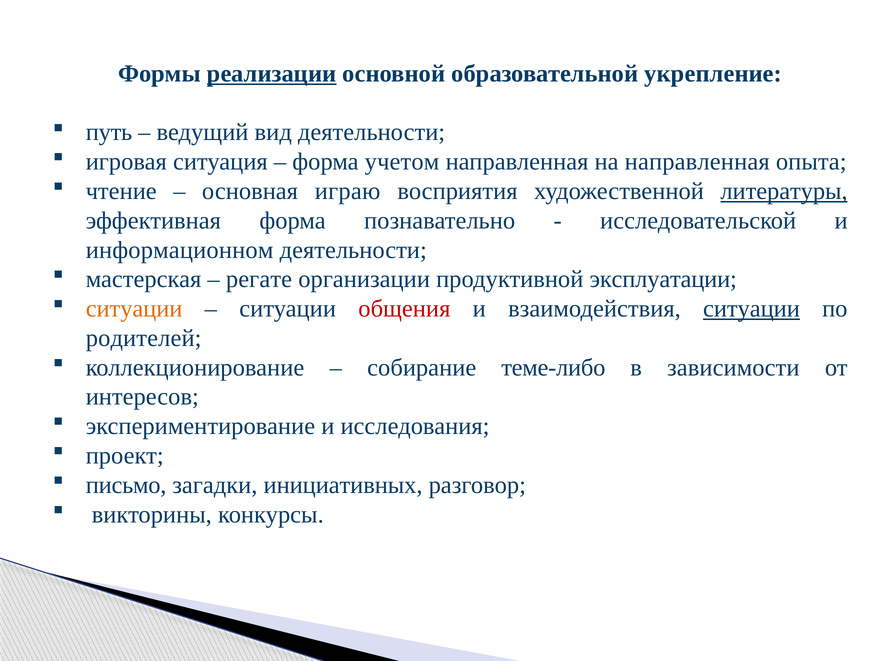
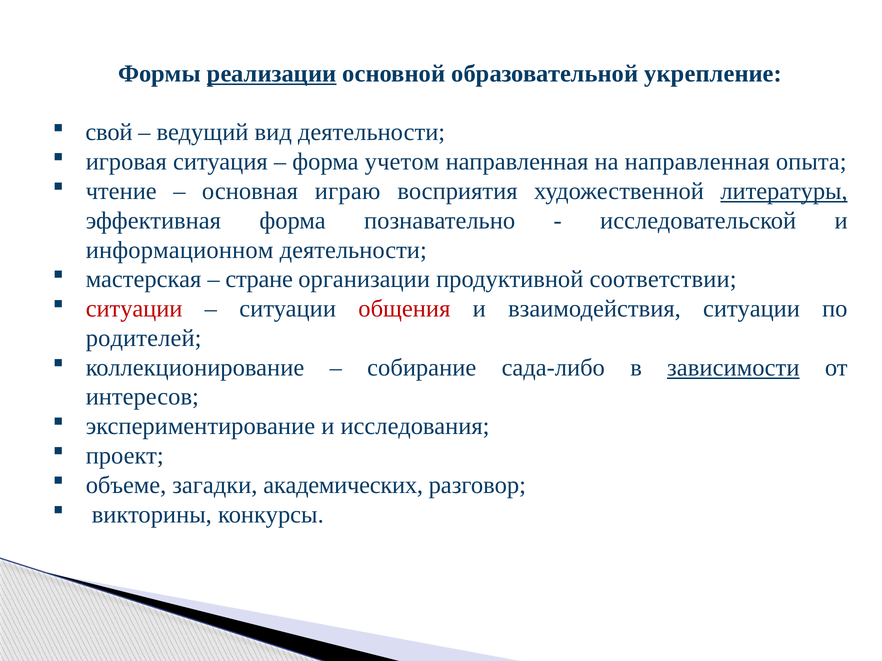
путь: путь -> свой (109, 132)
регате: регате -> стране (259, 280)
эксплуатации: эксплуатации -> соответствии (663, 280)
ситуации colour: orange -> red (134, 309)
ситуации underline: present -> none (751, 309)
теме-либо: теме-либо -> сада-либо (553, 368)
зависимости underline: none -> present (733, 368)
письмо: письмо -> объеме (126, 485)
инициативных: инициативных -> академических (343, 485)
